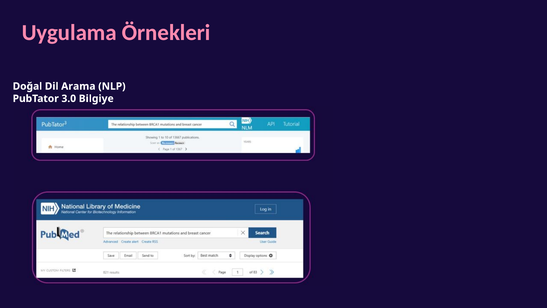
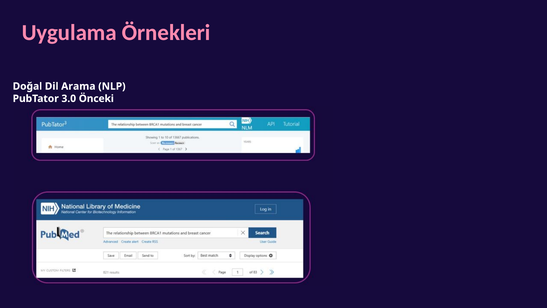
Bilgiye: Bilgiye -> Önceki (96, 98)
